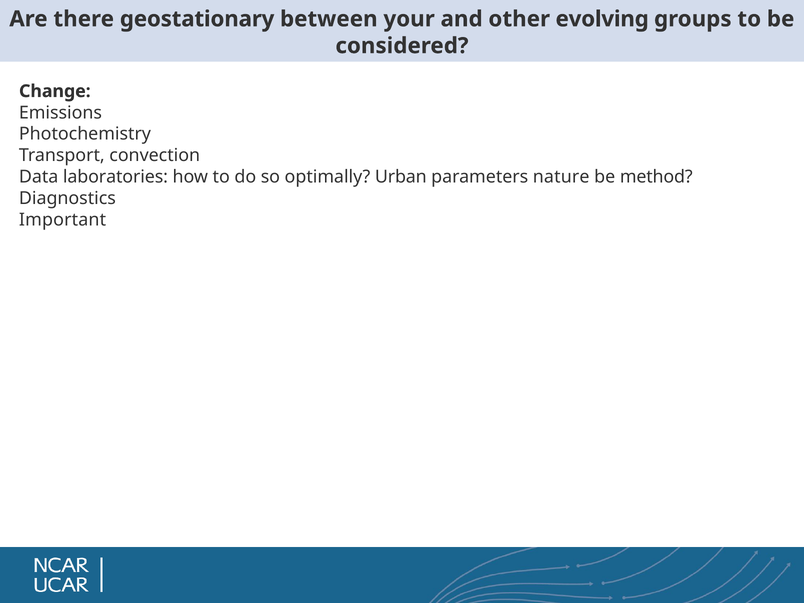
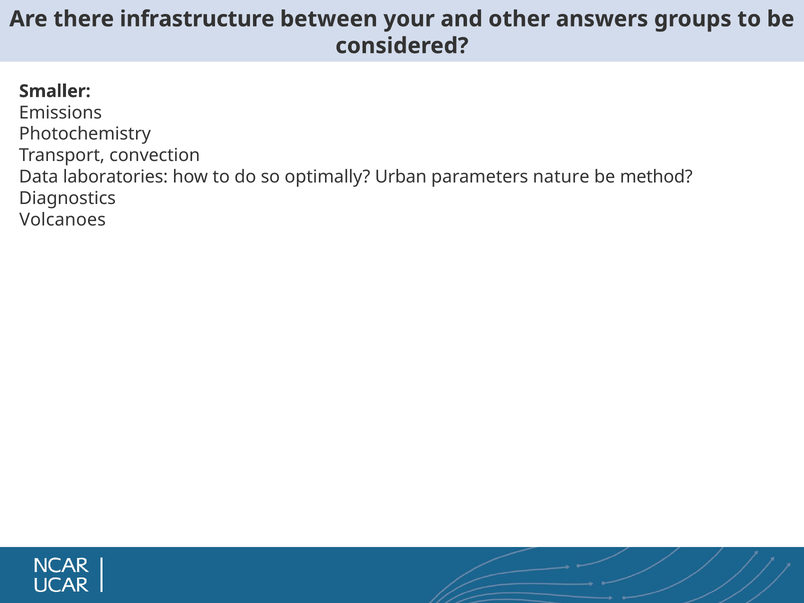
geostationary: geostationary -> infrastructure (197, 19)
evolving: evolving -> answers (602, 19)
Change: Change -> Smaller (55, 91)
Important: Important -> Volcanoes (63, 220)
